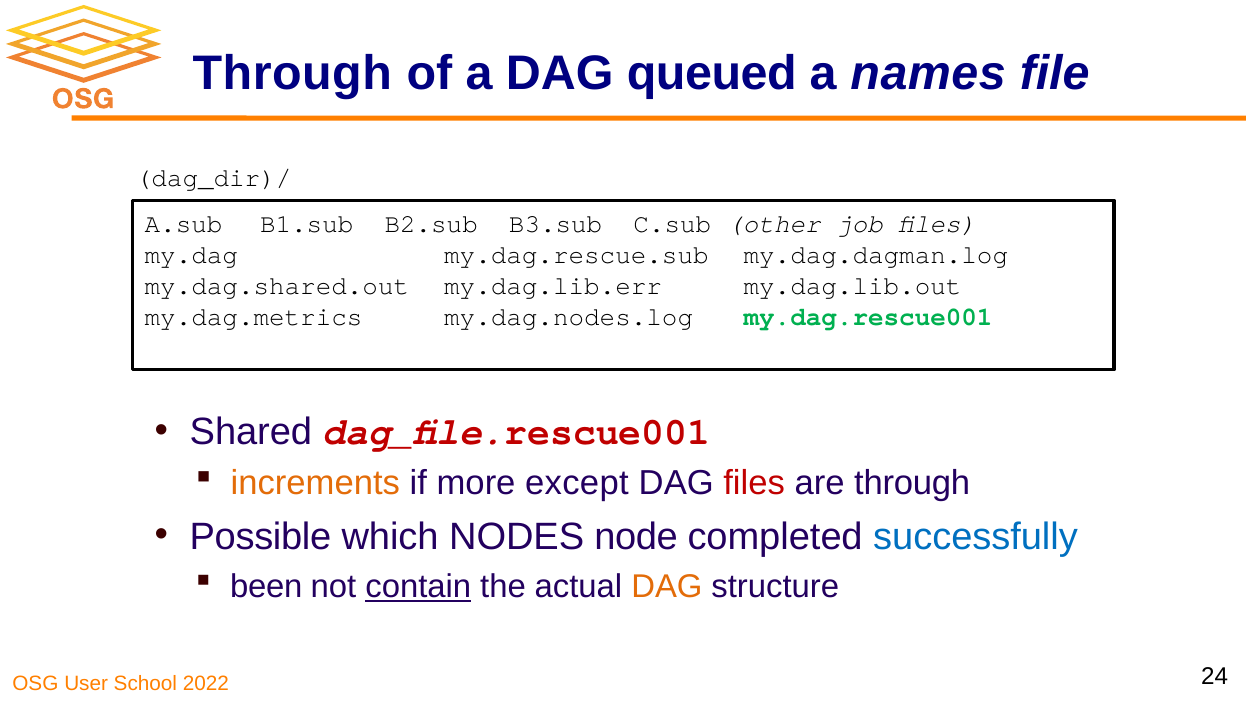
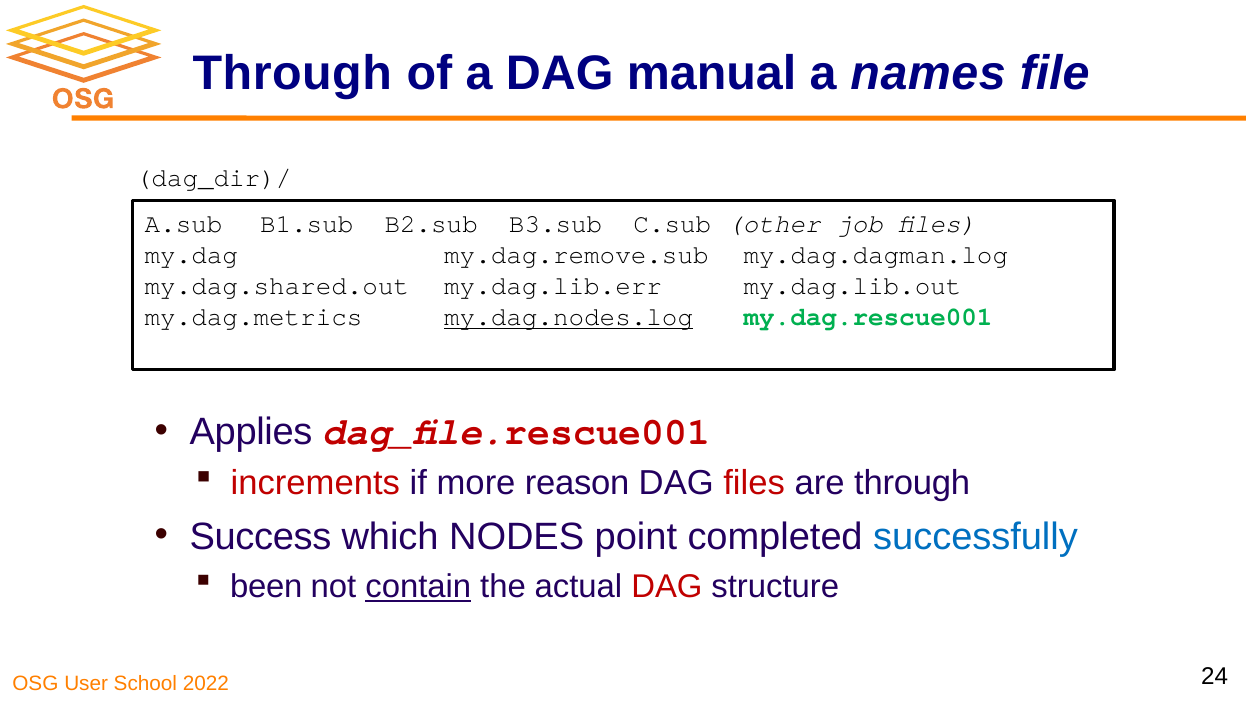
queued: queued -> manual (712, 73)
my.dag.rescue.sub: my.dag.rescue.sub -> my.dag.remove.sub (576, 255)
my.dag.nodes.log underline: none -> present (569, 317)
Shared: Shared -> Applies (251, 432)
increments colour: orange -> red (315, 483)
except: except -> reason (577, 483)
Possible: Possible -> Success (260, 536)
node: node -> point (636, 536)
DAG colour: orange -> red (667, 587)
